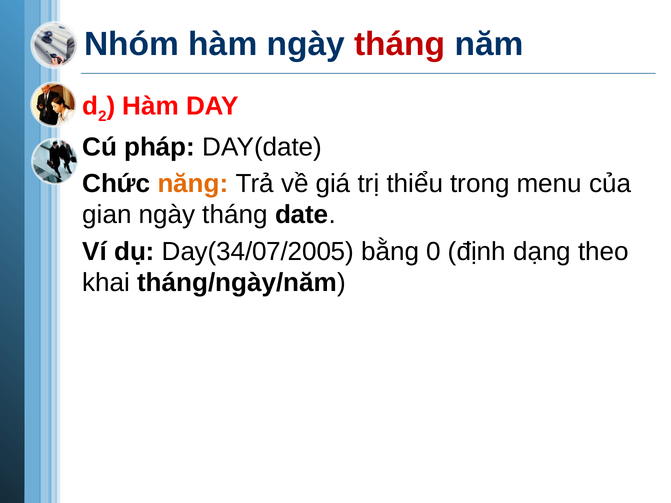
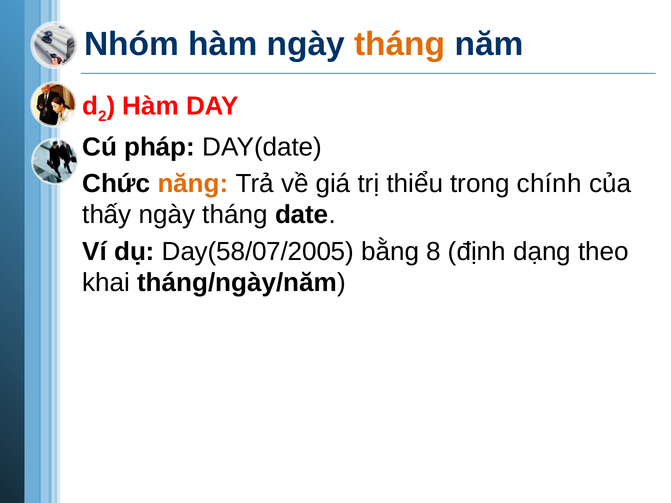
tháng colour: red -> orange (400, 44)
menu: menu -> chính (549, 184)
gian: gian -> thấy (107, 215)
Day(34/07/2005: Day(34/07/2005 -> Day(58/07/2005 (258, 252)
0: 0 -> 8 (433, 252)
